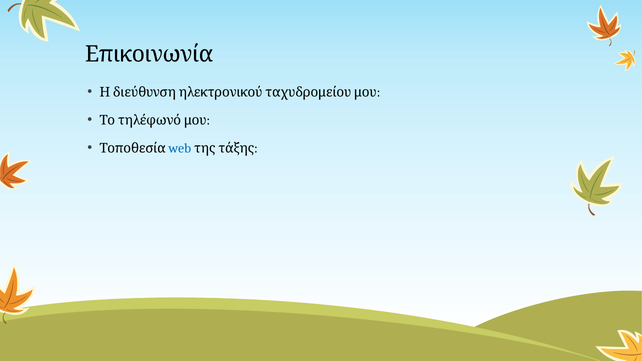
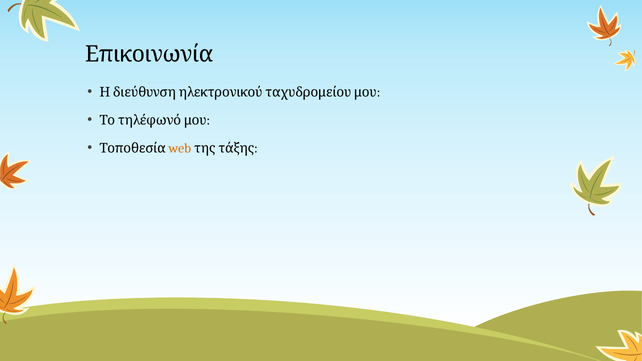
web colour: blue -> orange (180, 148)
